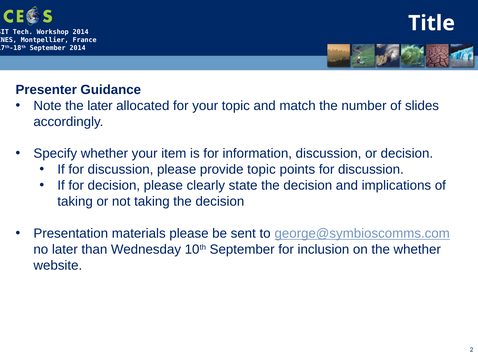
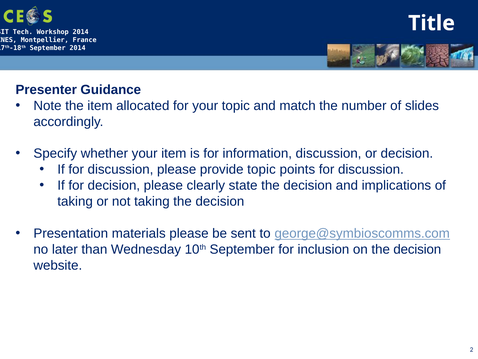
the later: later -> item (100, 106)
on the whether: whether -> decision (417, 249)
